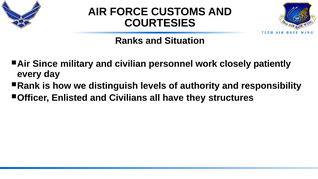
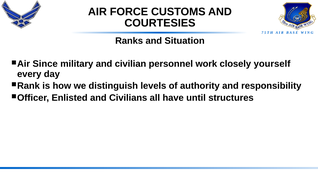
patiently: patiently -> yourself (272, 64)
they: they -> until (196, 98)
